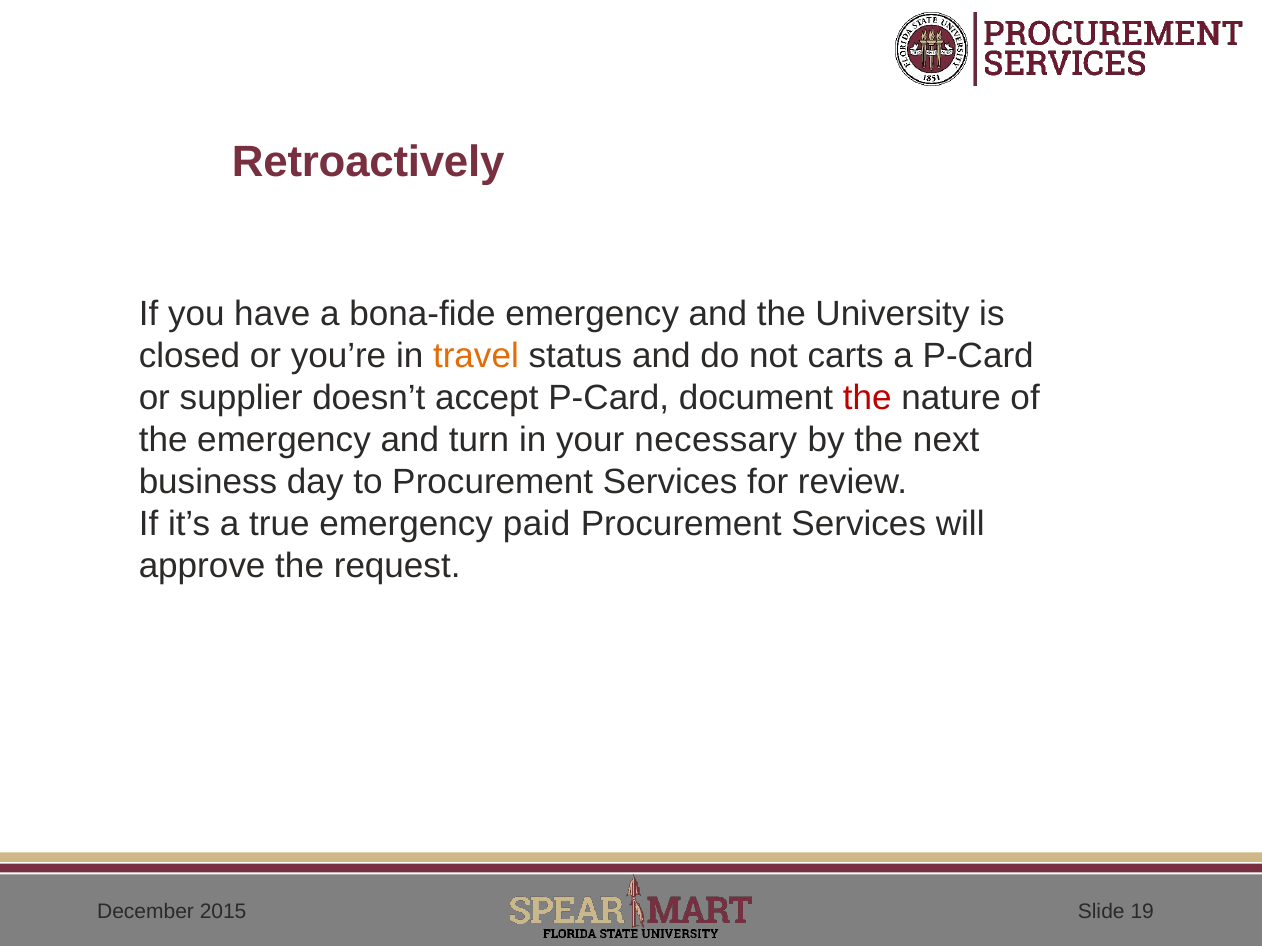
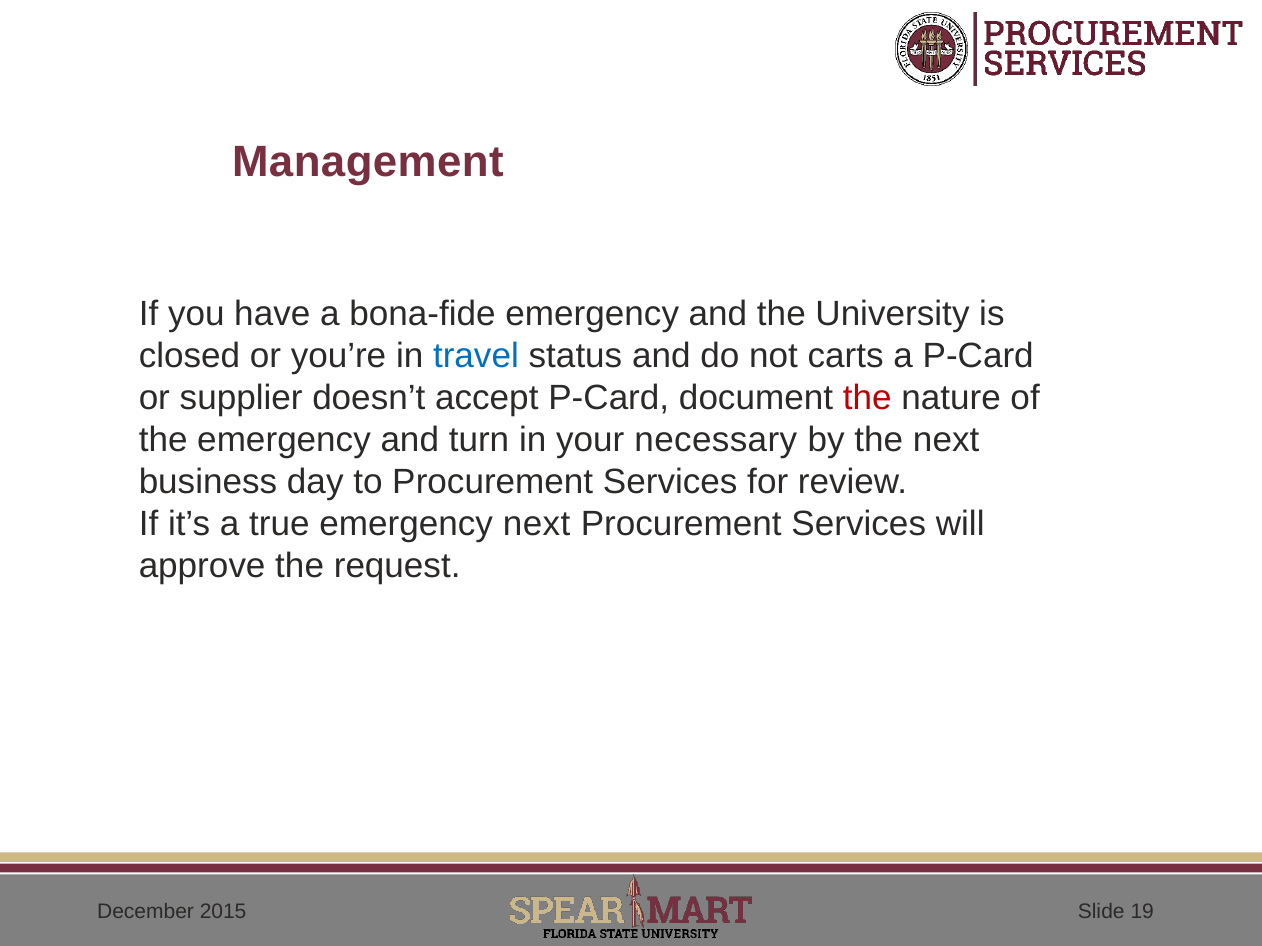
Retroactively: Retroactively -> Management (368, 162)
travel colour: orange -> blue (476, 356)
emergency paid: paid -> next (537, 524)
